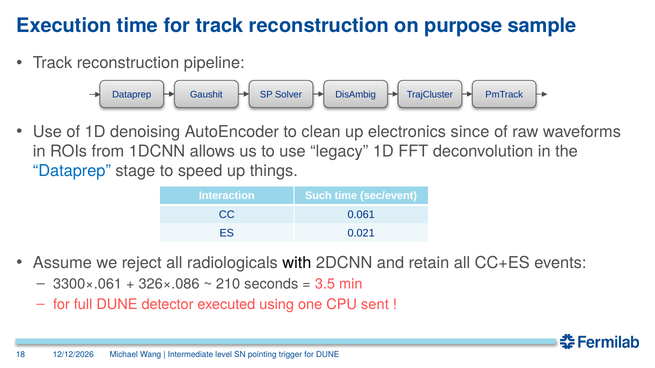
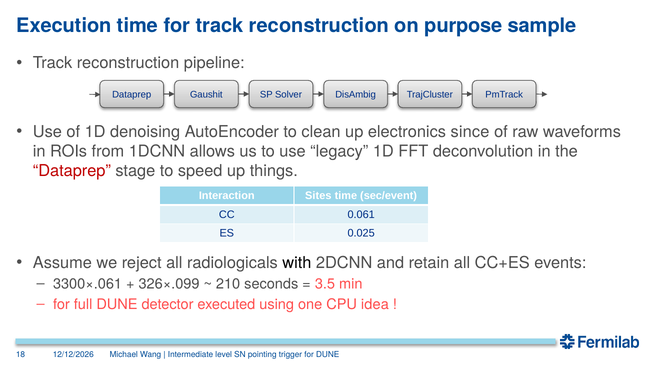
Dataprep colour: blue -> red (72, 171)
Such: Such -> Sites (318, 196)
0.021: 0.021 -> 0.025 (361, 234)
326×.086: 326×.086 -> 326×.099 (169, 284)
sent: sent -> idea (375, 305)
